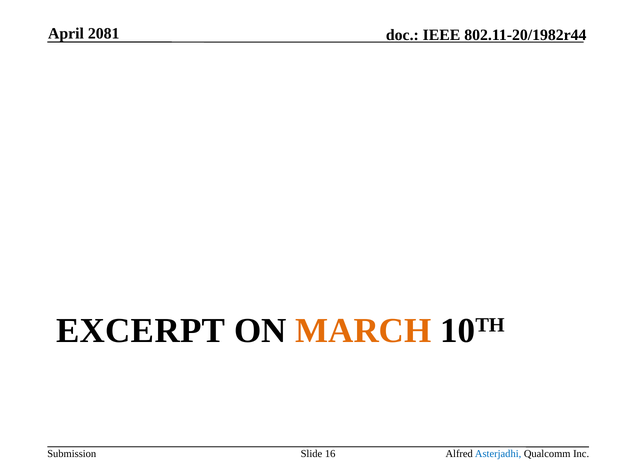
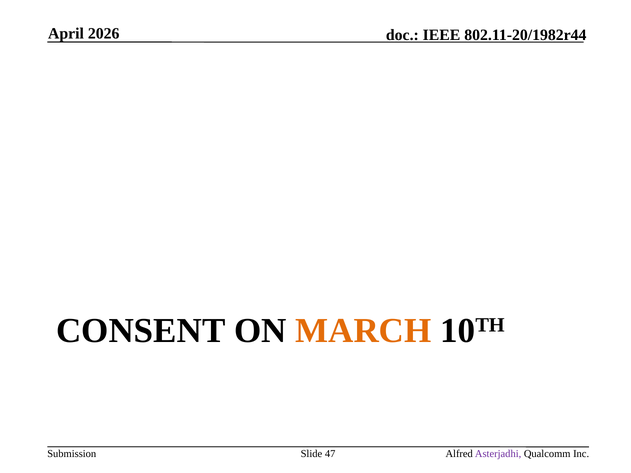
2081: 2081 -> 2026 (104, 33)
EXCERPT: EXCERPT -> CONSENT (141, 331)
16: 16 -> 47 (330, 454)
Asterjadhi colour: blue -> purple (498, 454)
